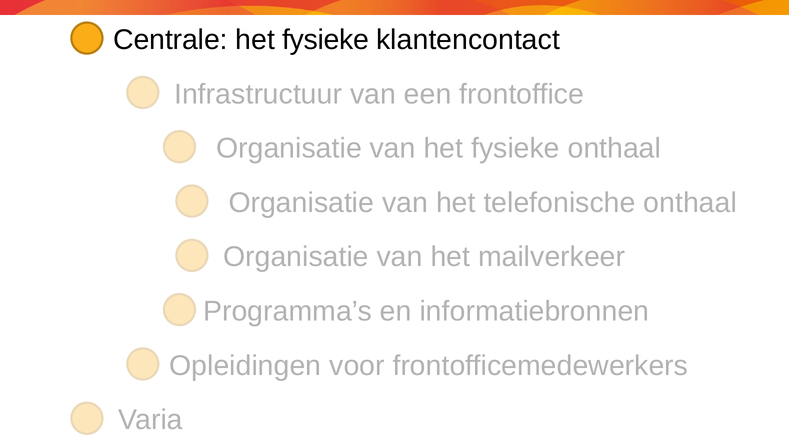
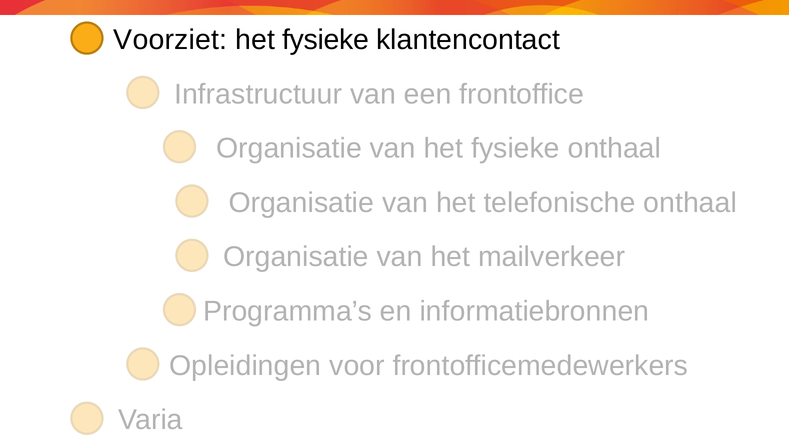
Centrale: Centrale -> Voorziet (170, 40)
